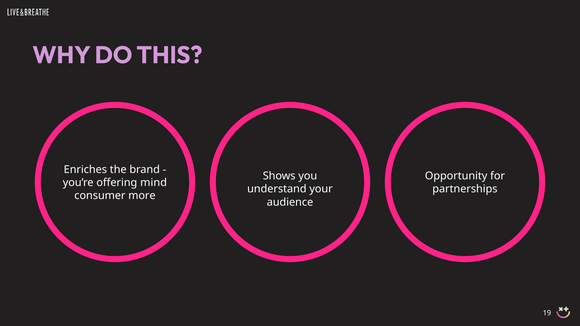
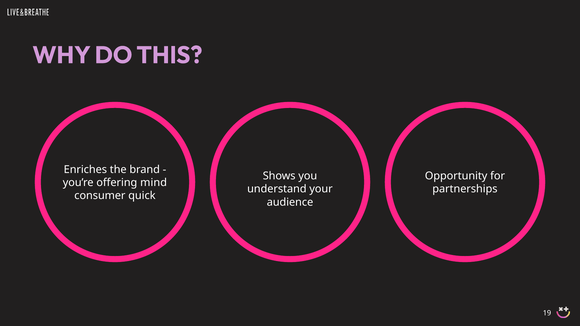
more: more -> quick (142, 196)
